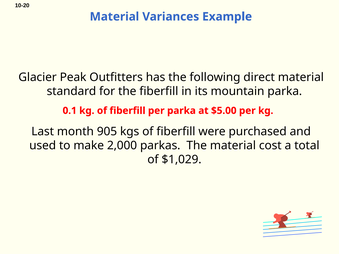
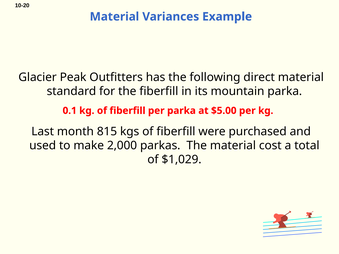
905: 905 -> 815 (107, 132)
